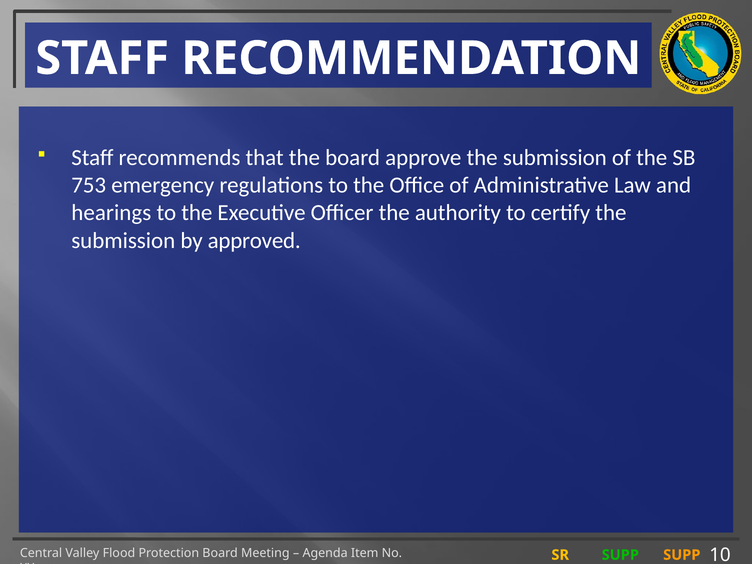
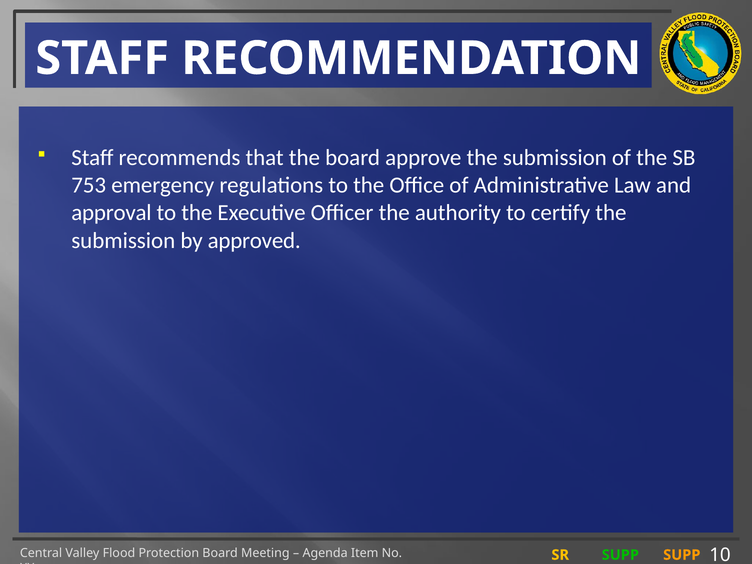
hearings: hearings -> approval (111, 213)
